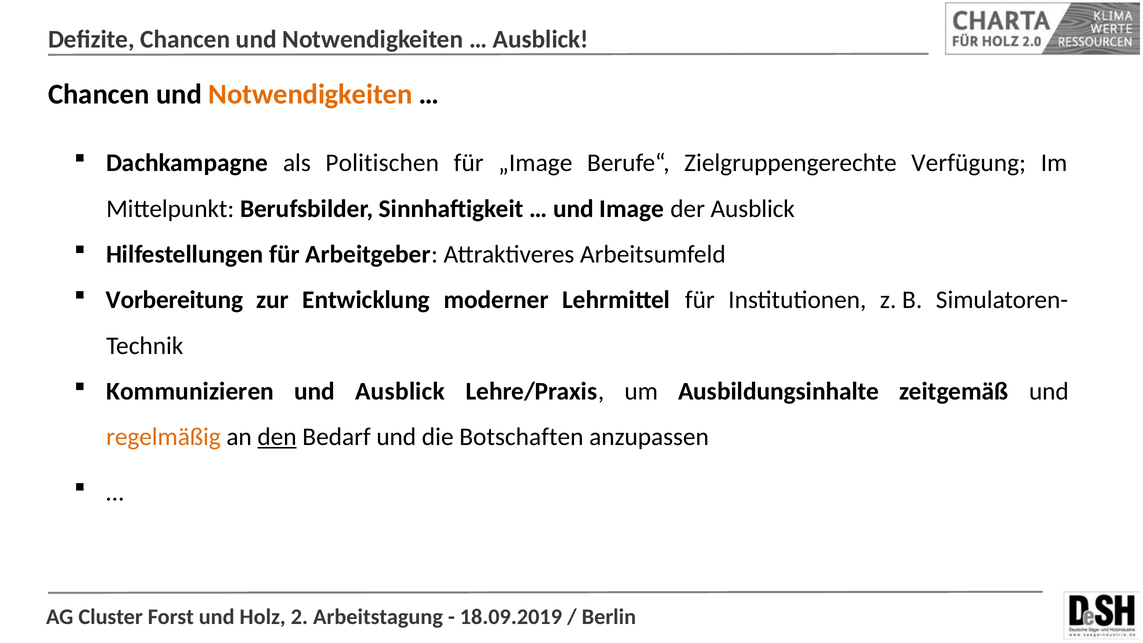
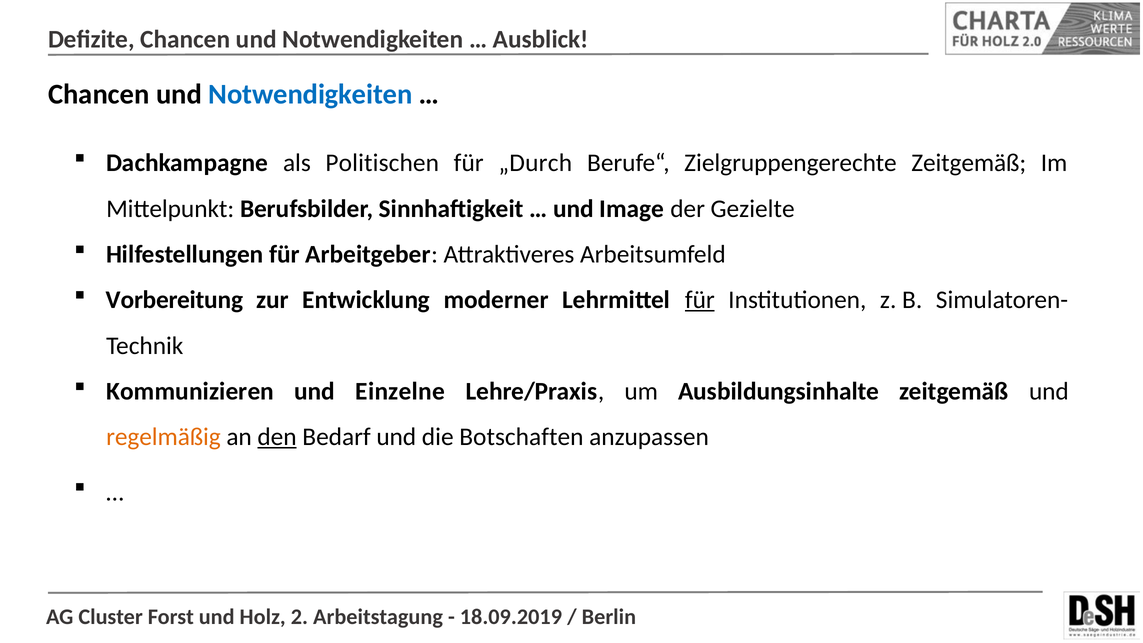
Notwendigkeiten colour: orange -> blue (310, 94)
„Image: „Image -> „Durch (535, 163)
Zielgruppengerechte Verfügung: Verfügung -> Zeitgemäß (969, 163)
der Ausblick: Ausblick -> Gezielte (753, 209)
für underline: none -> present (700, 300)
und Ausblick: Ausblick -> Einzelne (400, 391)
